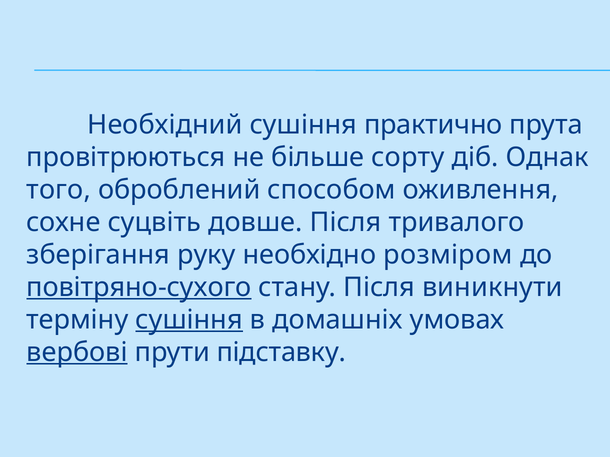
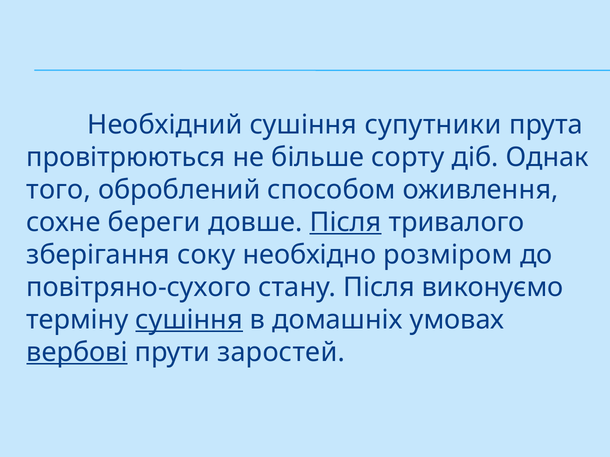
практично: практично -> супутники (433, 125)
суцвіть: суцвіть -> береги (154, 222)
Після underline: none -> present (346, 222)
руку: руку -> соку (206, 255)
повітряно-сухого underline: present -> none (139, 288)
виникнути: виникнути -> виконуємо (493, 288)
підставку: підставку -> заростей (281, 353)
